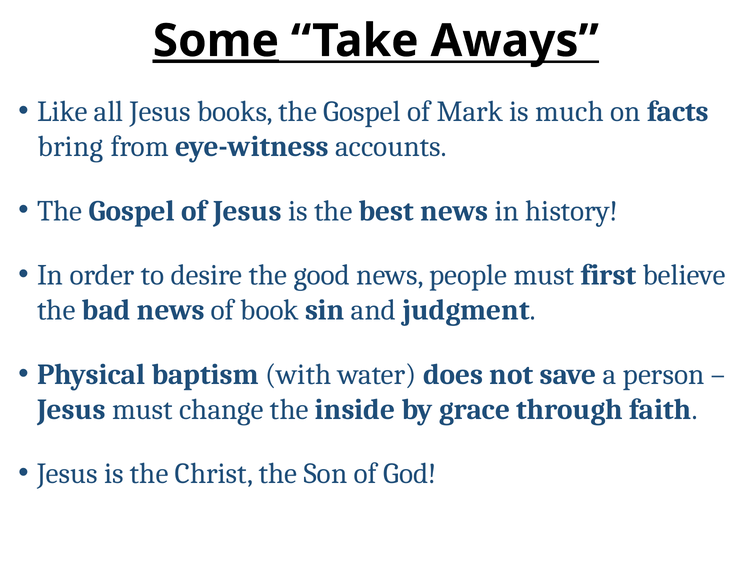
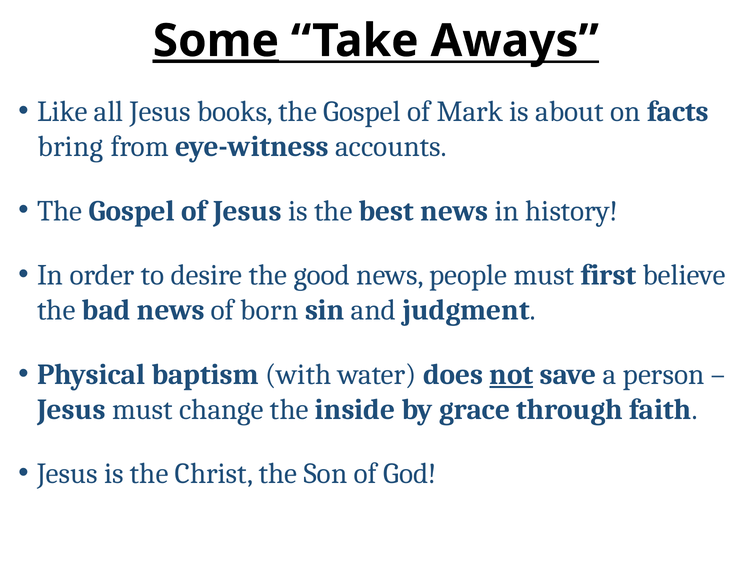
much: much -> about (570, 112)
book: book -> born (269, 310)
not underline: none -> present (511, 374)
